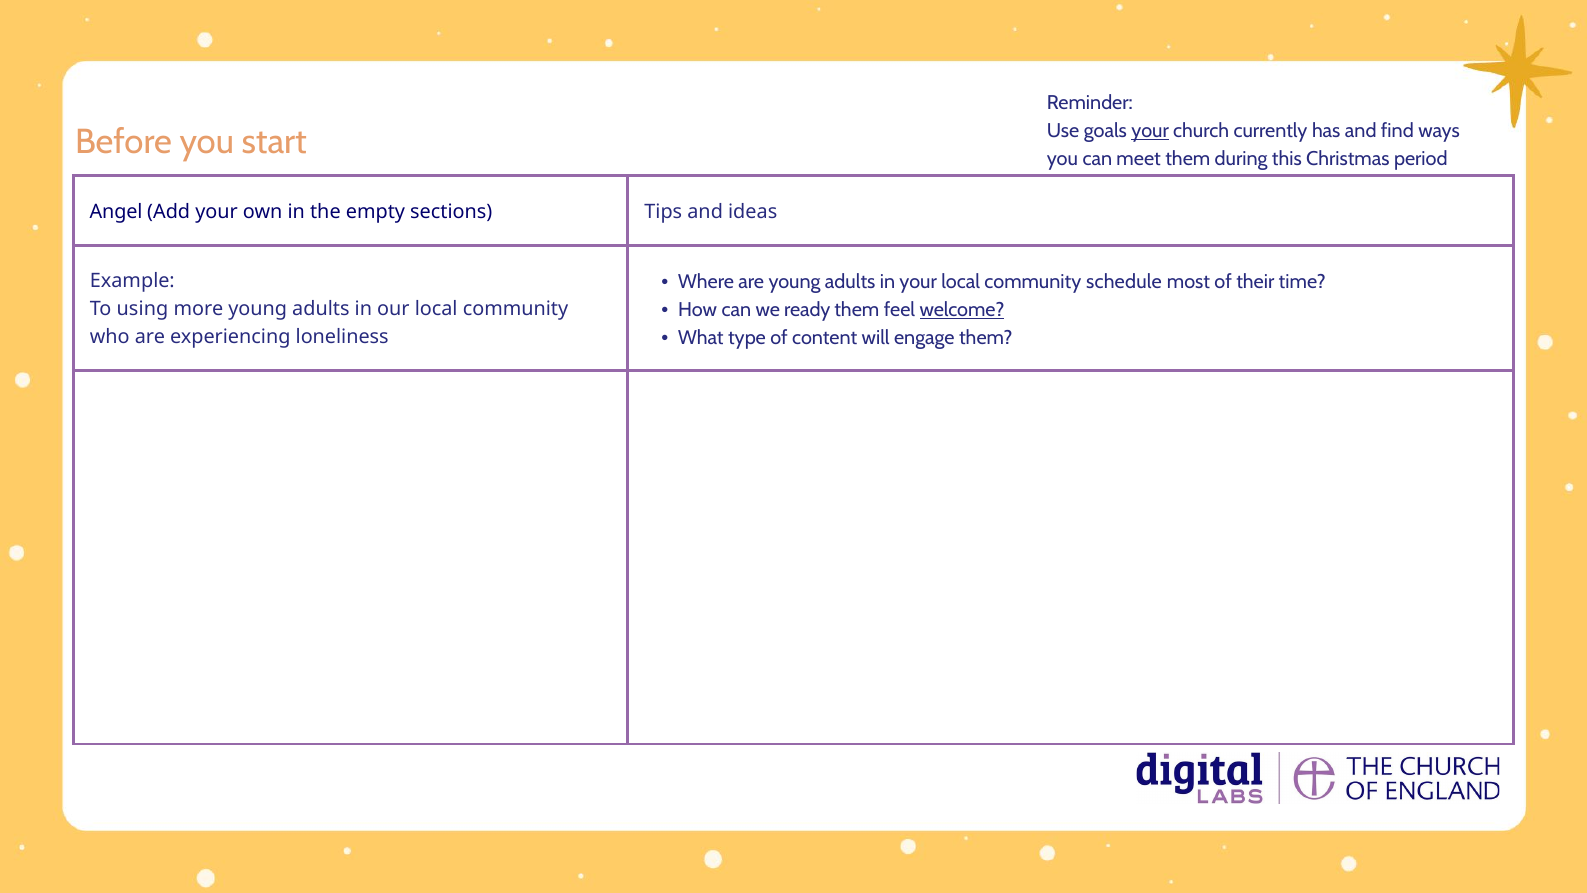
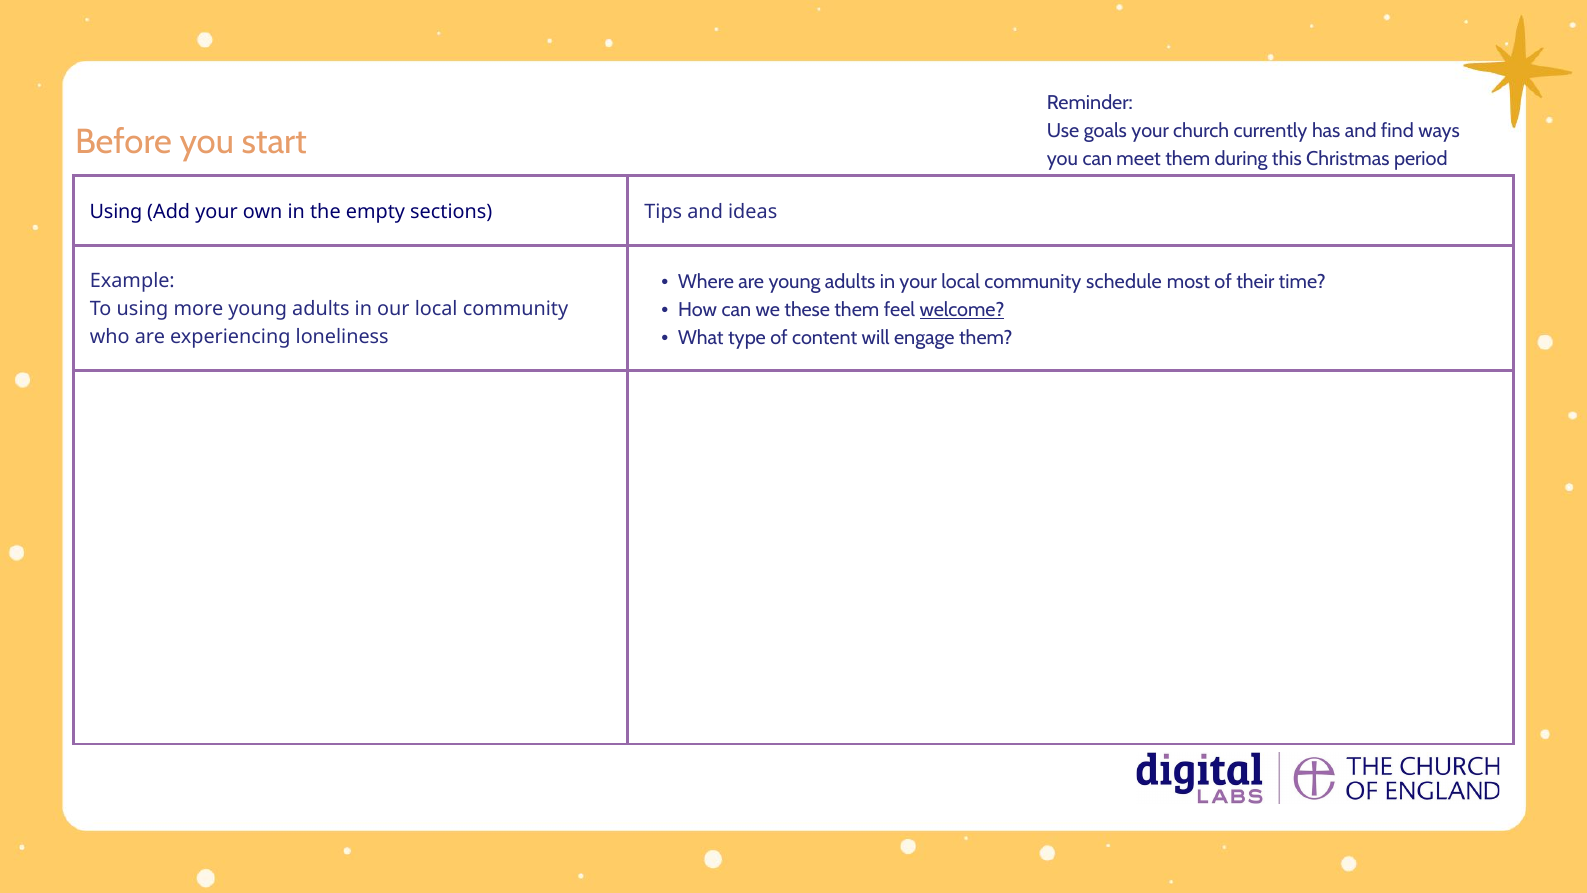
your underline: present -> none (1150, 131)
Angel: Angel -> Using (116, 212)
ready: ready -> these (807, 310)
